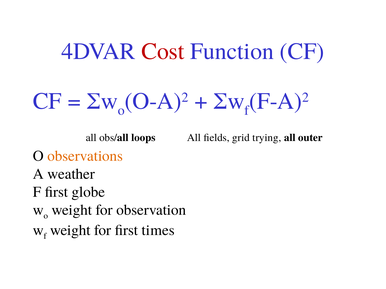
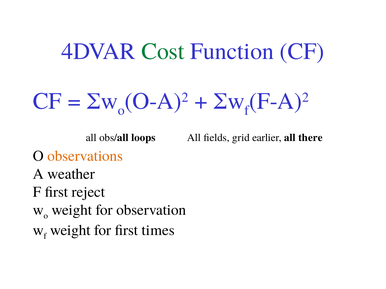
Cost colour: red -> green (163, 51)
trying: trying -> earlier (267, 138)
outer: outer -> there (310, 138)
globe: globe -> reject (88, 192)
